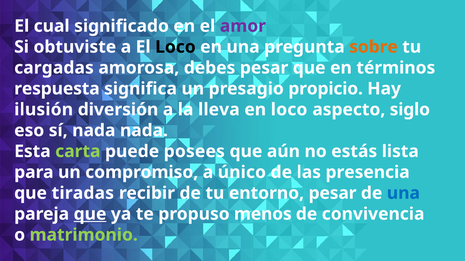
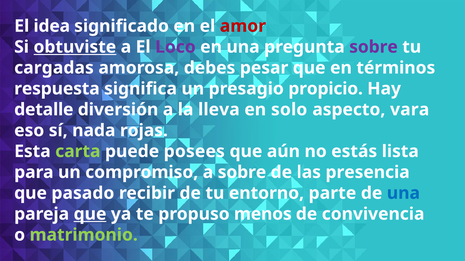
cual: cual -> idea (52, 26)
amor colour: purple -> red (243, 26)
obtuviste underline: none -> present (75, 47)
Loco colour: black -> purple (175, 47)
sobre colour: orange -> purple (373, 47)
ilusión: ilusión -> detalle (44, 110)
en loco: loco -> solo (289, 110)
siglo: siglo -> vara (410, 110)
nada nada: nada -> rojas (144, 131)
a único: único -> sobre (242, 173)
tiradas: tiradas -> pasado (83, 193)
entorno pesar: pesar -> parte (332, 193)
